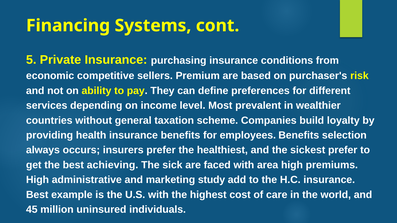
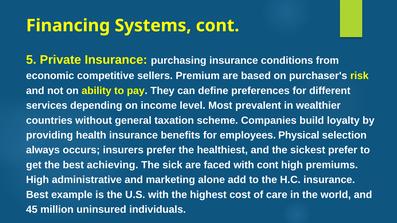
employees Benefits: Benefits -> Physical (299, 135)
with area: area -> cont (268, 165)
study: study -> alone (211, 180)
